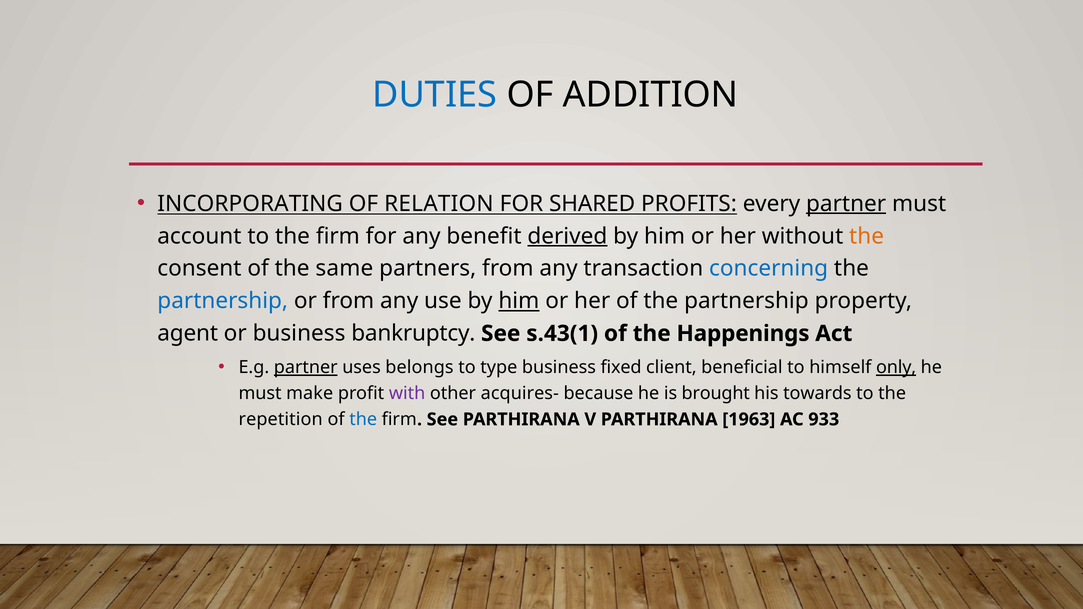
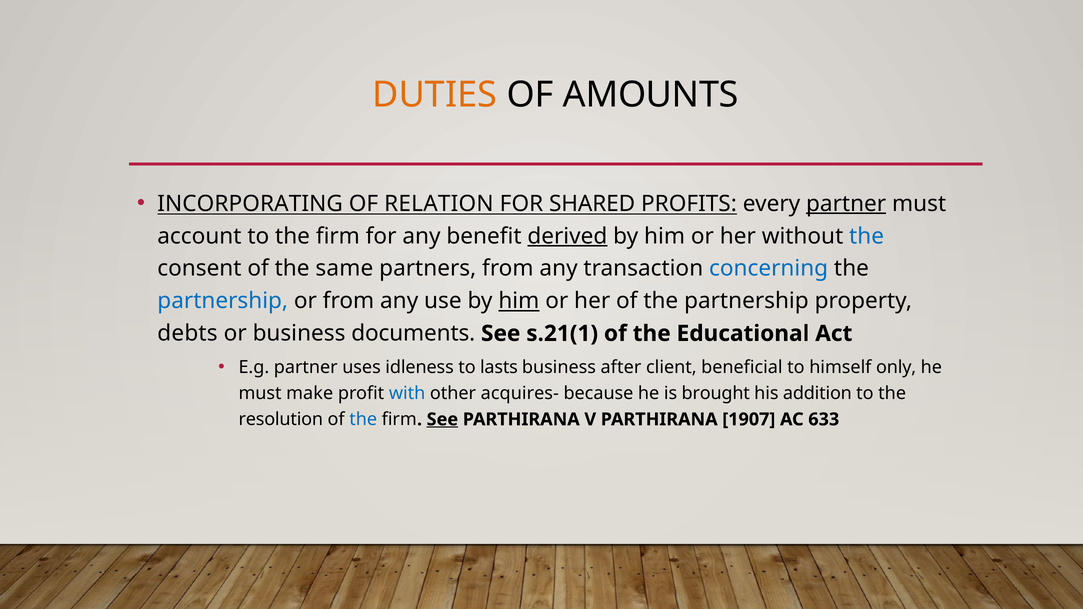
DUTIES colour: blue -> orange (435, 95)
ADDITION: ADDITION -> AMOUNTS (651, 95)
the colour: orange -> blue (867, 236)
agent: agent -> debts (188, 334)
bankruptcy: bankruptcy -> documents (413, 334)
s.43(1: s.43(1 -> s.21(1 (562, 334)
Happenings: Happenings -> Educational (743, 334)
partner underline: present -> none (306, 368)
belongs: belongs -> idleness (420, 368)
type: type -> lasts (499, 368)
fixed: fixed -> after (621, 368)
only underline: present -> none (896, 368)
with colour: purple -> blue (407, 394)
towards: towards -> addition (817, 394)
repetition: repetition -> resolution (281, 420)
See underline: none -> present (442, 420)
1963: 1963 -> 1907 (749, 420)
933: 933 -> 633 (824, 420)
